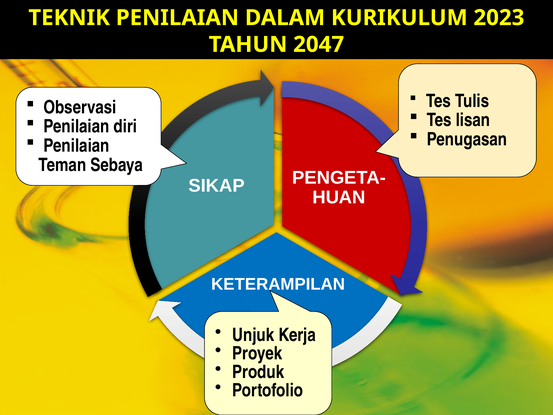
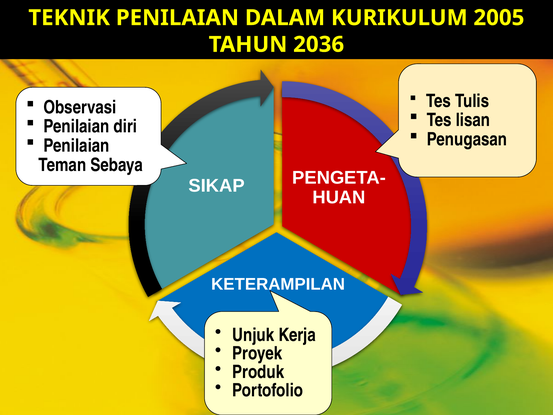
2023: 2023 -> 2005 (499, 18)
2047: 2047 -> 2036 (319, 44)
